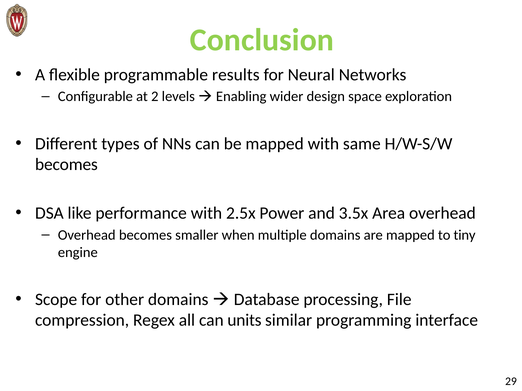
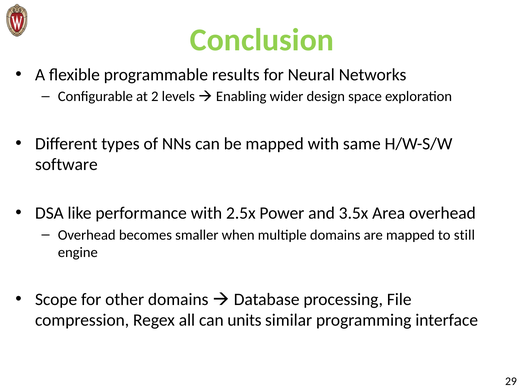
becomes: becomes -> software (66, 165)
tiny: tiny -> still (464, 235)
